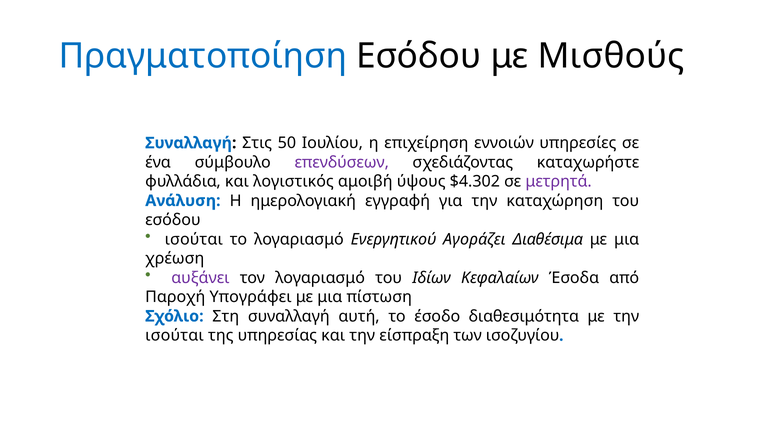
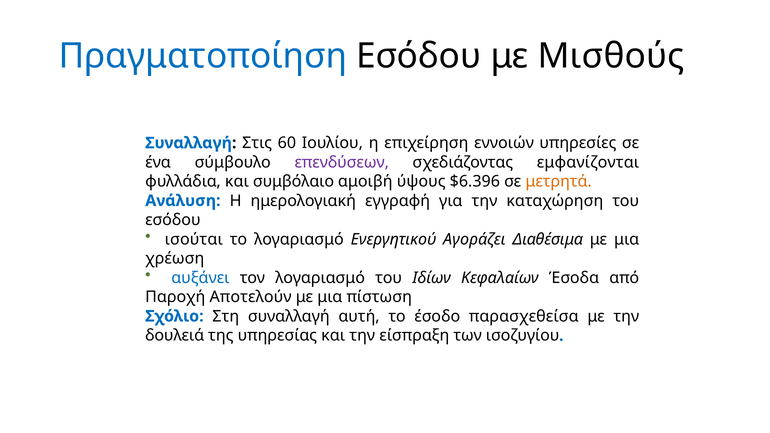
50: 50 -> 60 (287, 143)
καταχωρήστε: καταχωρήστε -> εμφανίζονται (588, 162)
λογιστικός: λογιστικός -> συμβόλαιο (294, 182)
$4.302: $4.302 -> $6.396 (475, 182)
μετρητά colour: purple -> orange (559, 182)
αυξάνει colour: purple -> blue (200, 278)
Υπογράφει: Υπογράφει -> Αποτελούν (251, 297)
διαθεσιμότητα: διαθεσιμότητα -> παρασχεθείσα (524, 316)
ισούται: ισούται -> δουλειά (175, 336)
